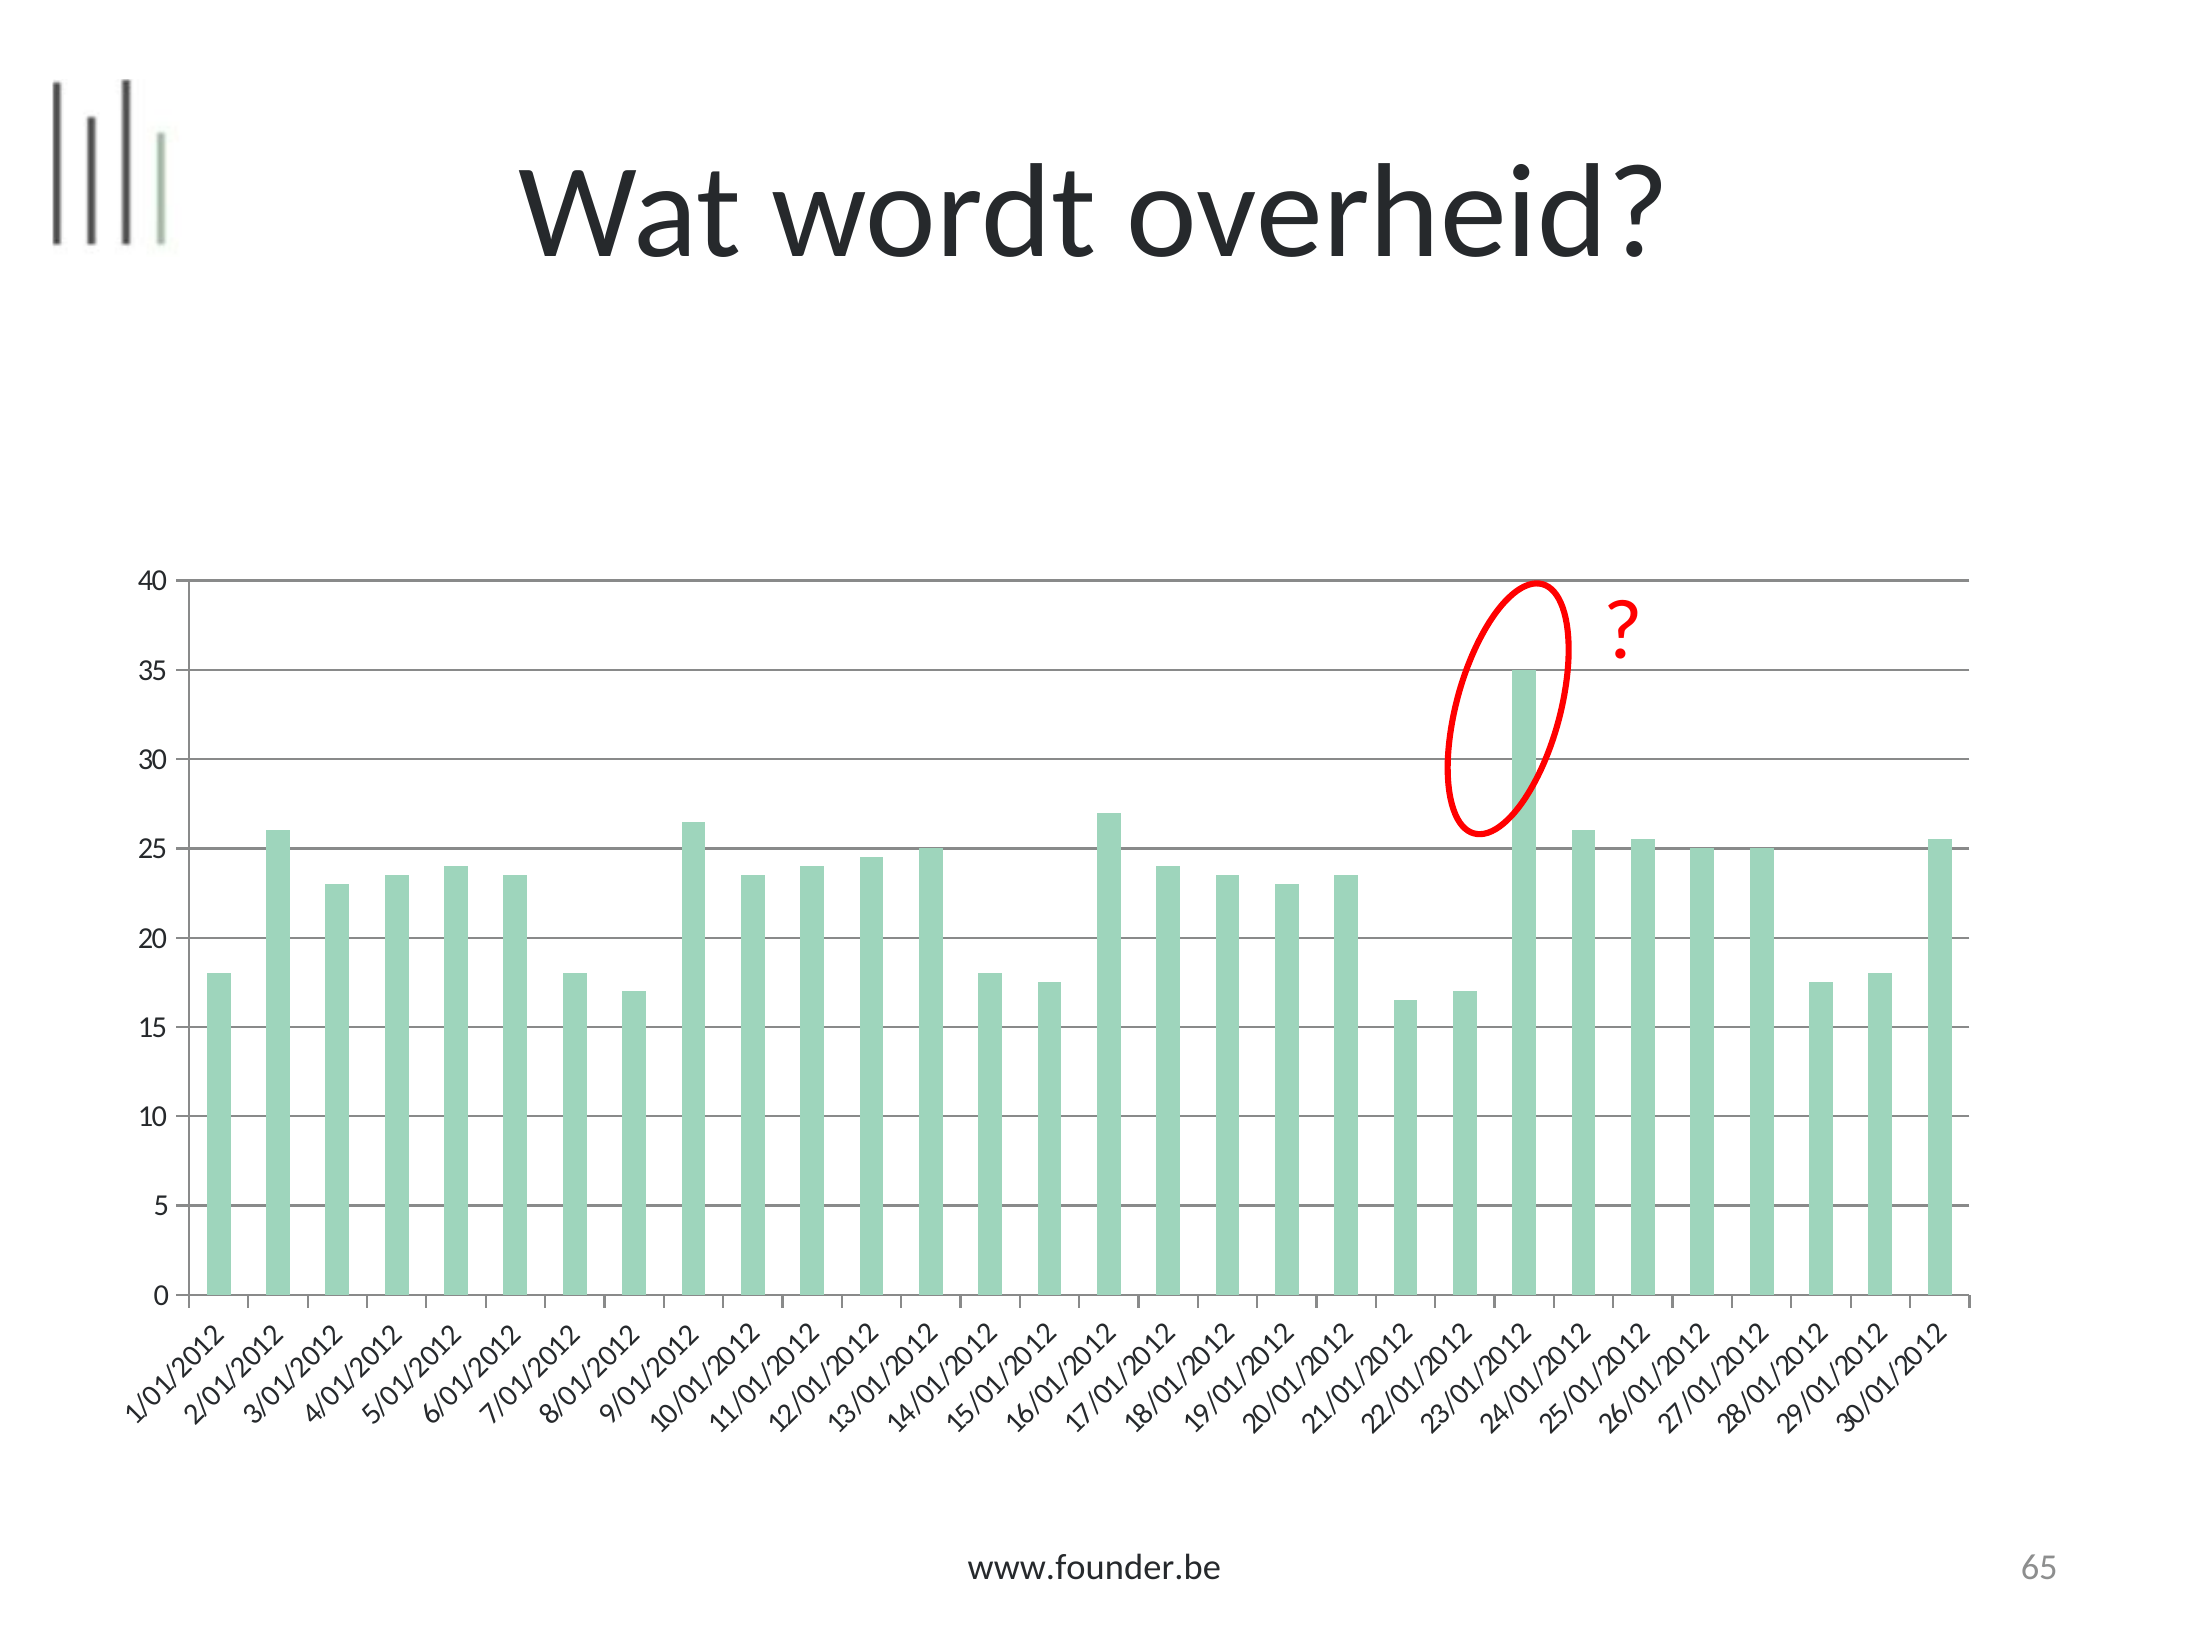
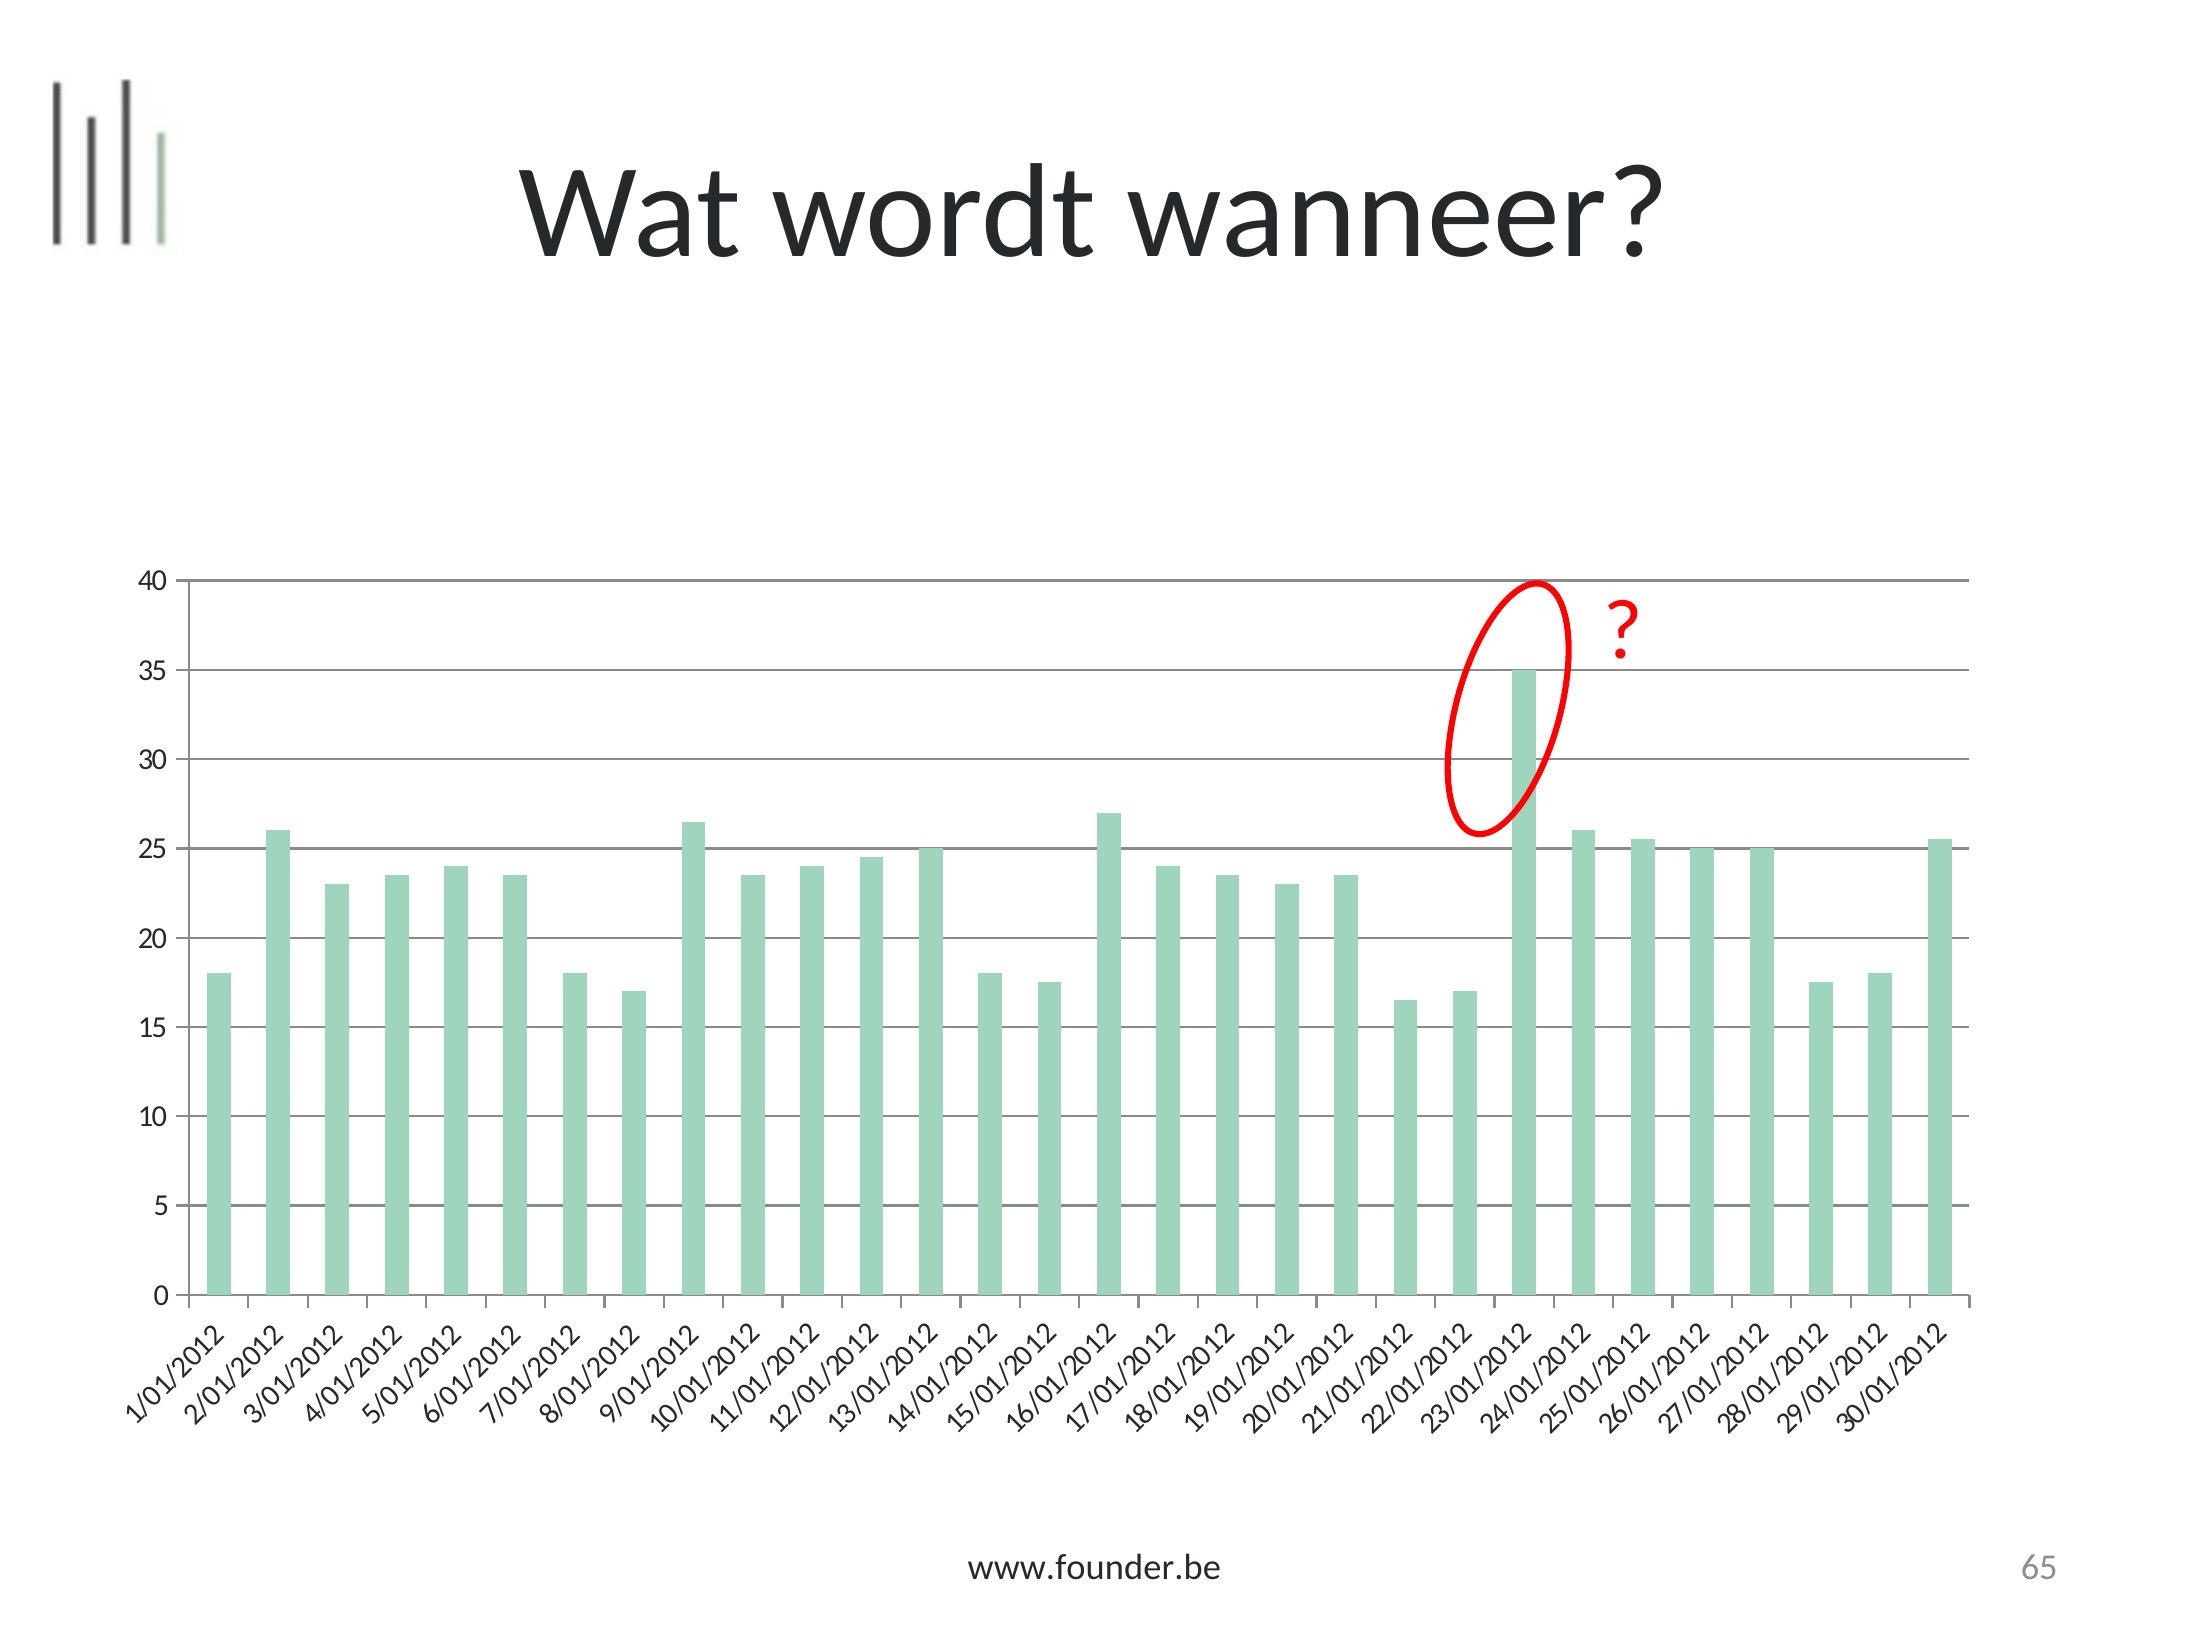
overheid: overheid -> wanneer (1398, 212)
